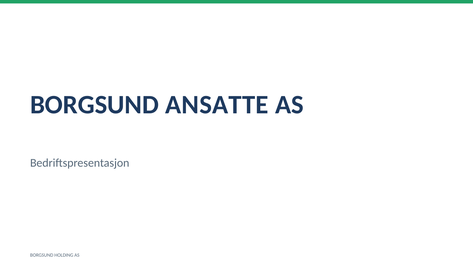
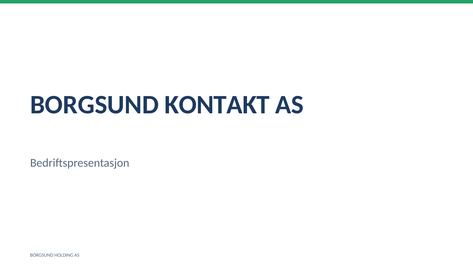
ANSATTE: ANSATTE -> KONTAKT (217, 105)
